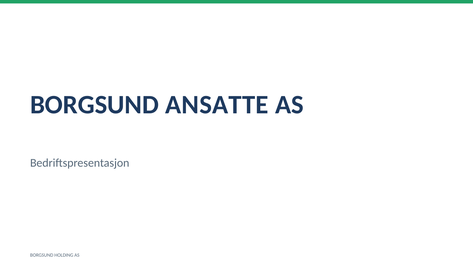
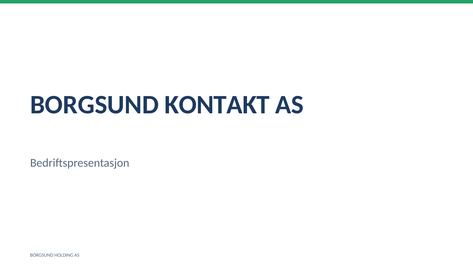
ANSATTE: ANSATTE -> KONTAKT (217, 105)
